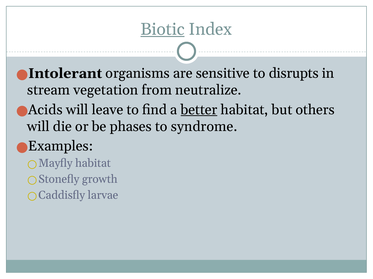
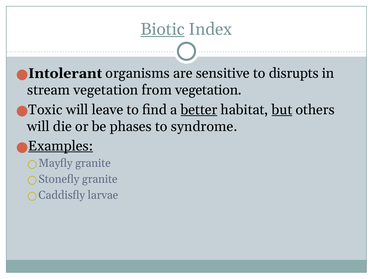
from neutralize: neutralize -> vegetation (208, 90)
Acids: Acids -> Toxic (45, 110)
but underline: none -> present (282, 110)
Examples underline: none -> present (61, 146)
Mayfly habitat: habitat -> granite (93, 164)
Stonefly growth: growth -> granite (100, 180)
